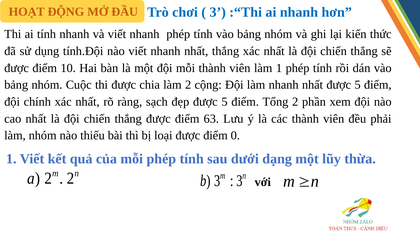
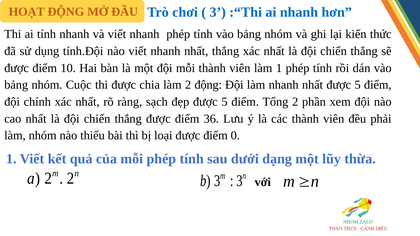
2 cộng: cộng -> động (208, 85)
63: 63 -> 36 (211, 119)
